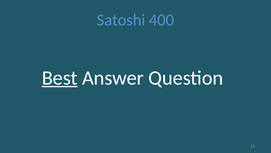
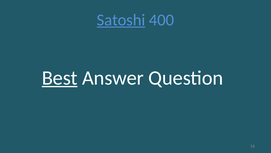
Satoshi underline: none -> present (121, 20)
